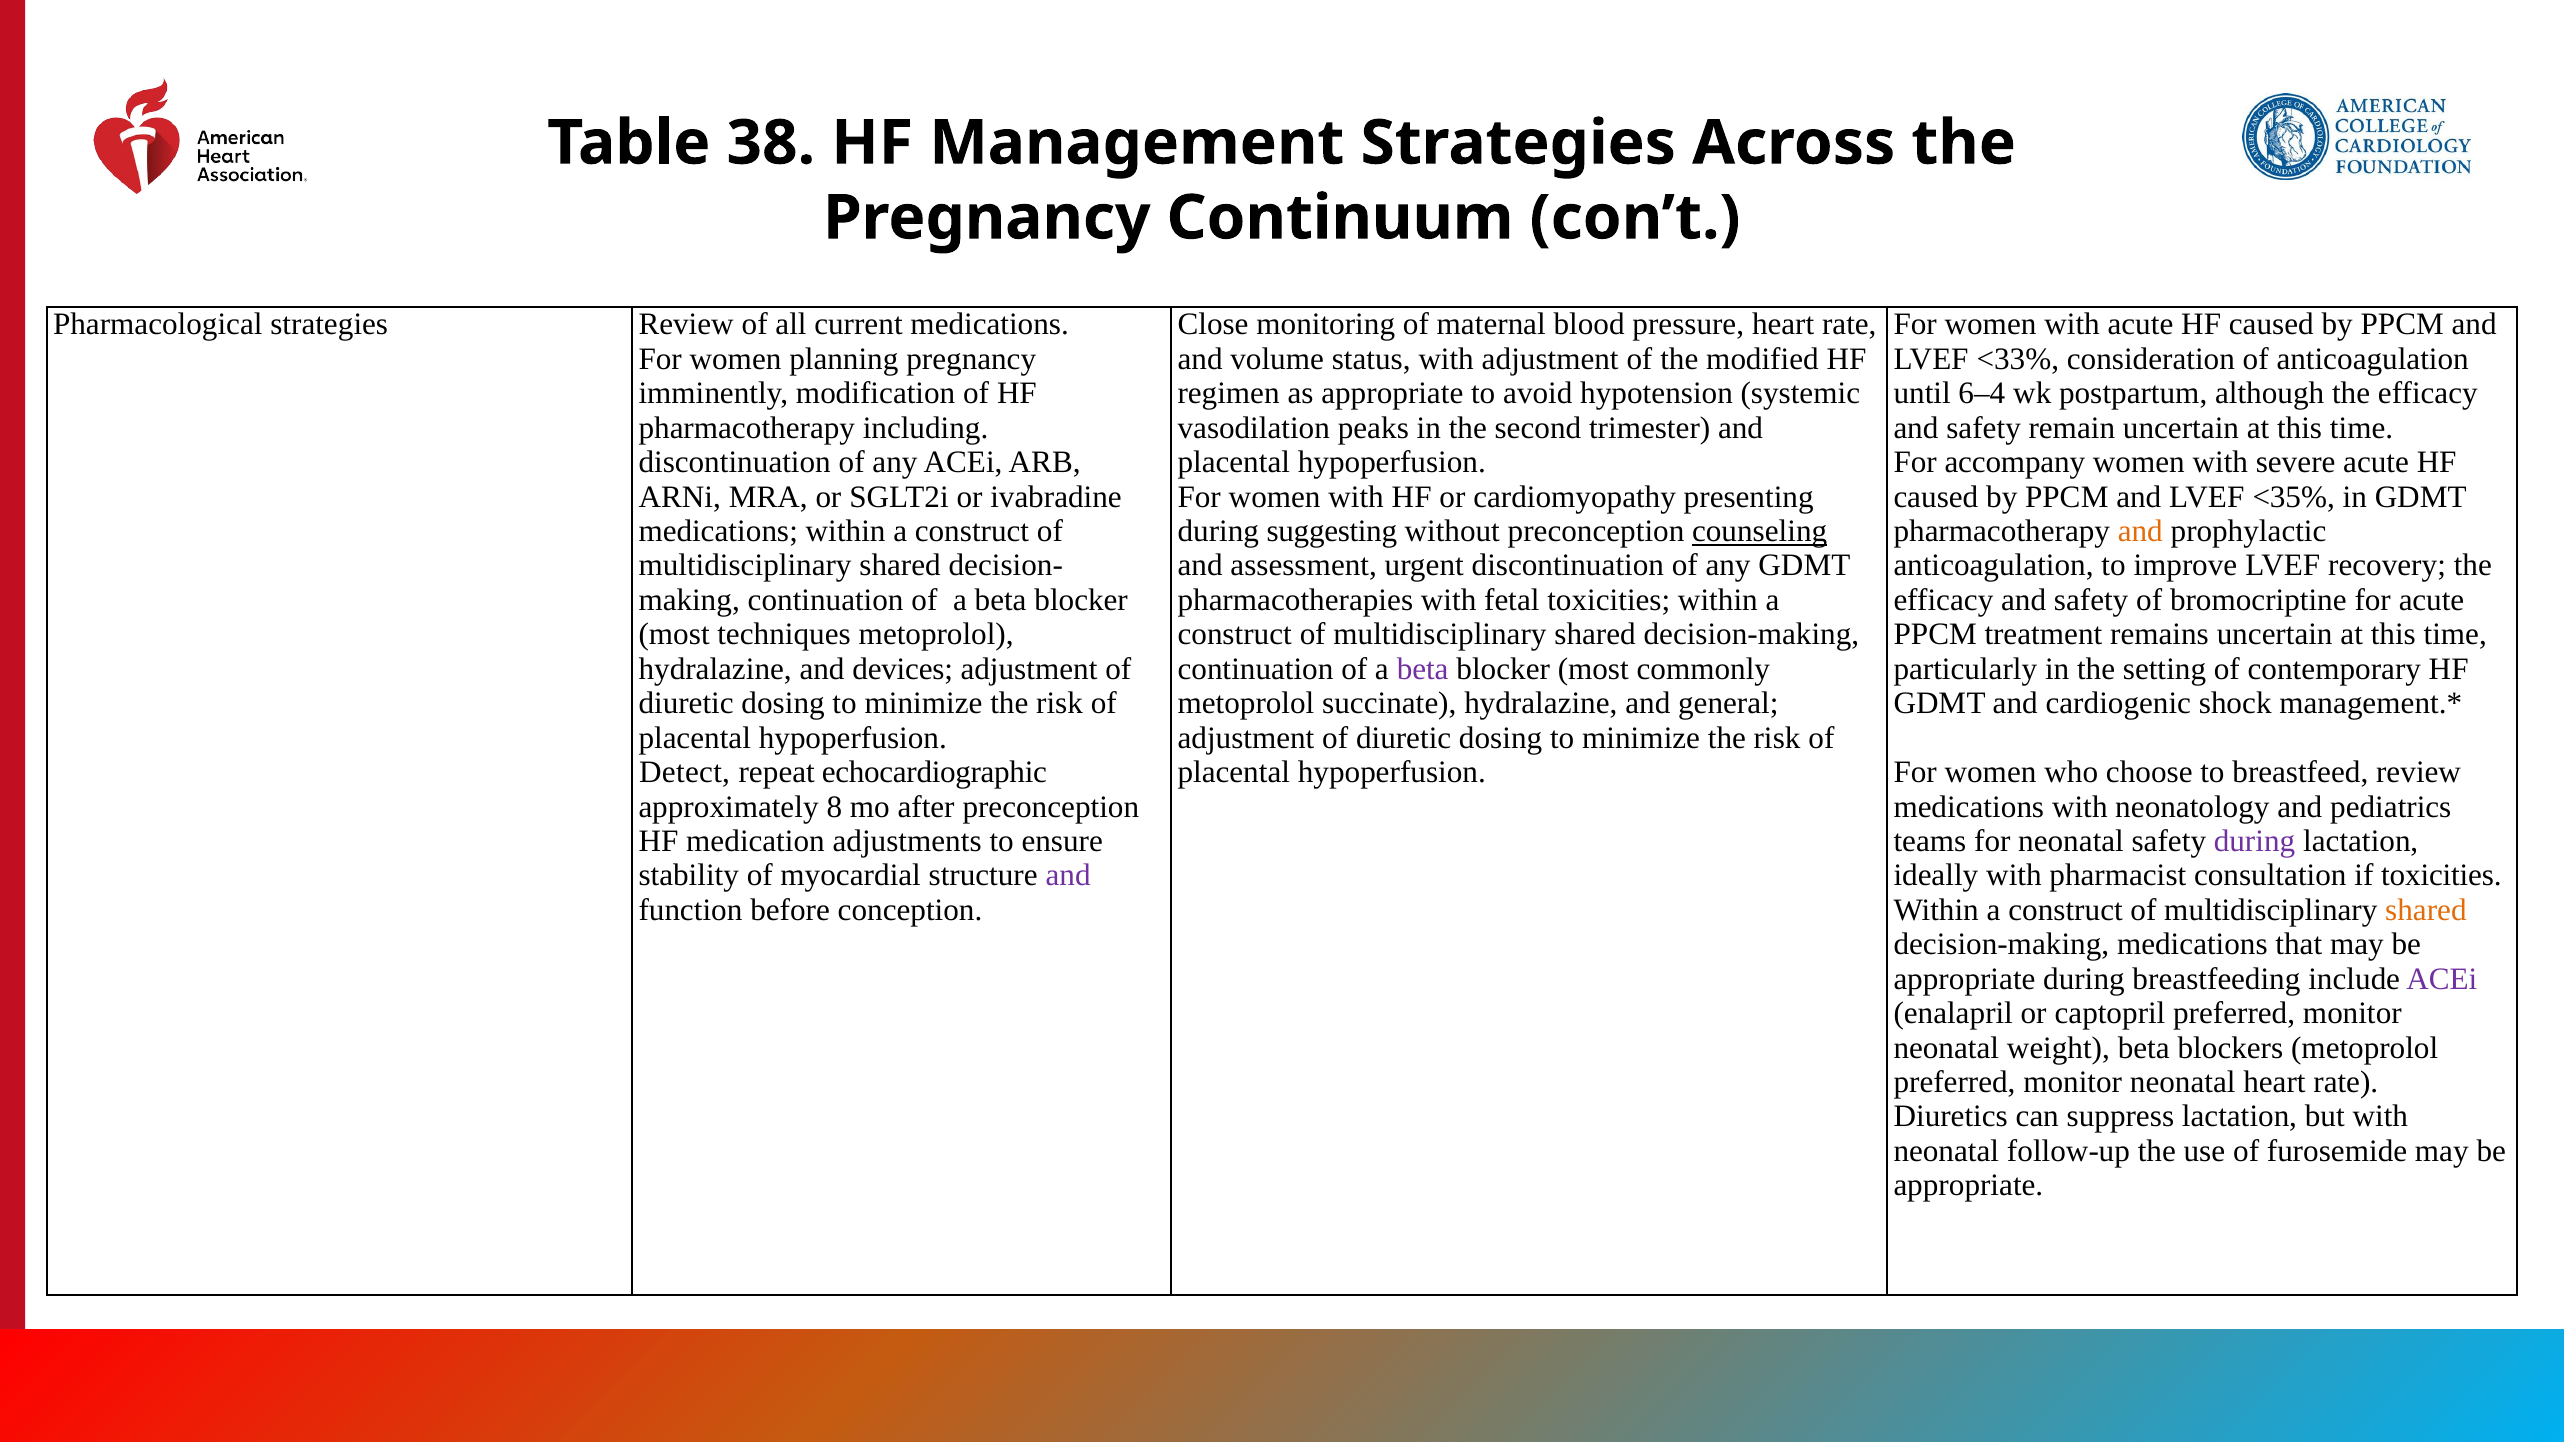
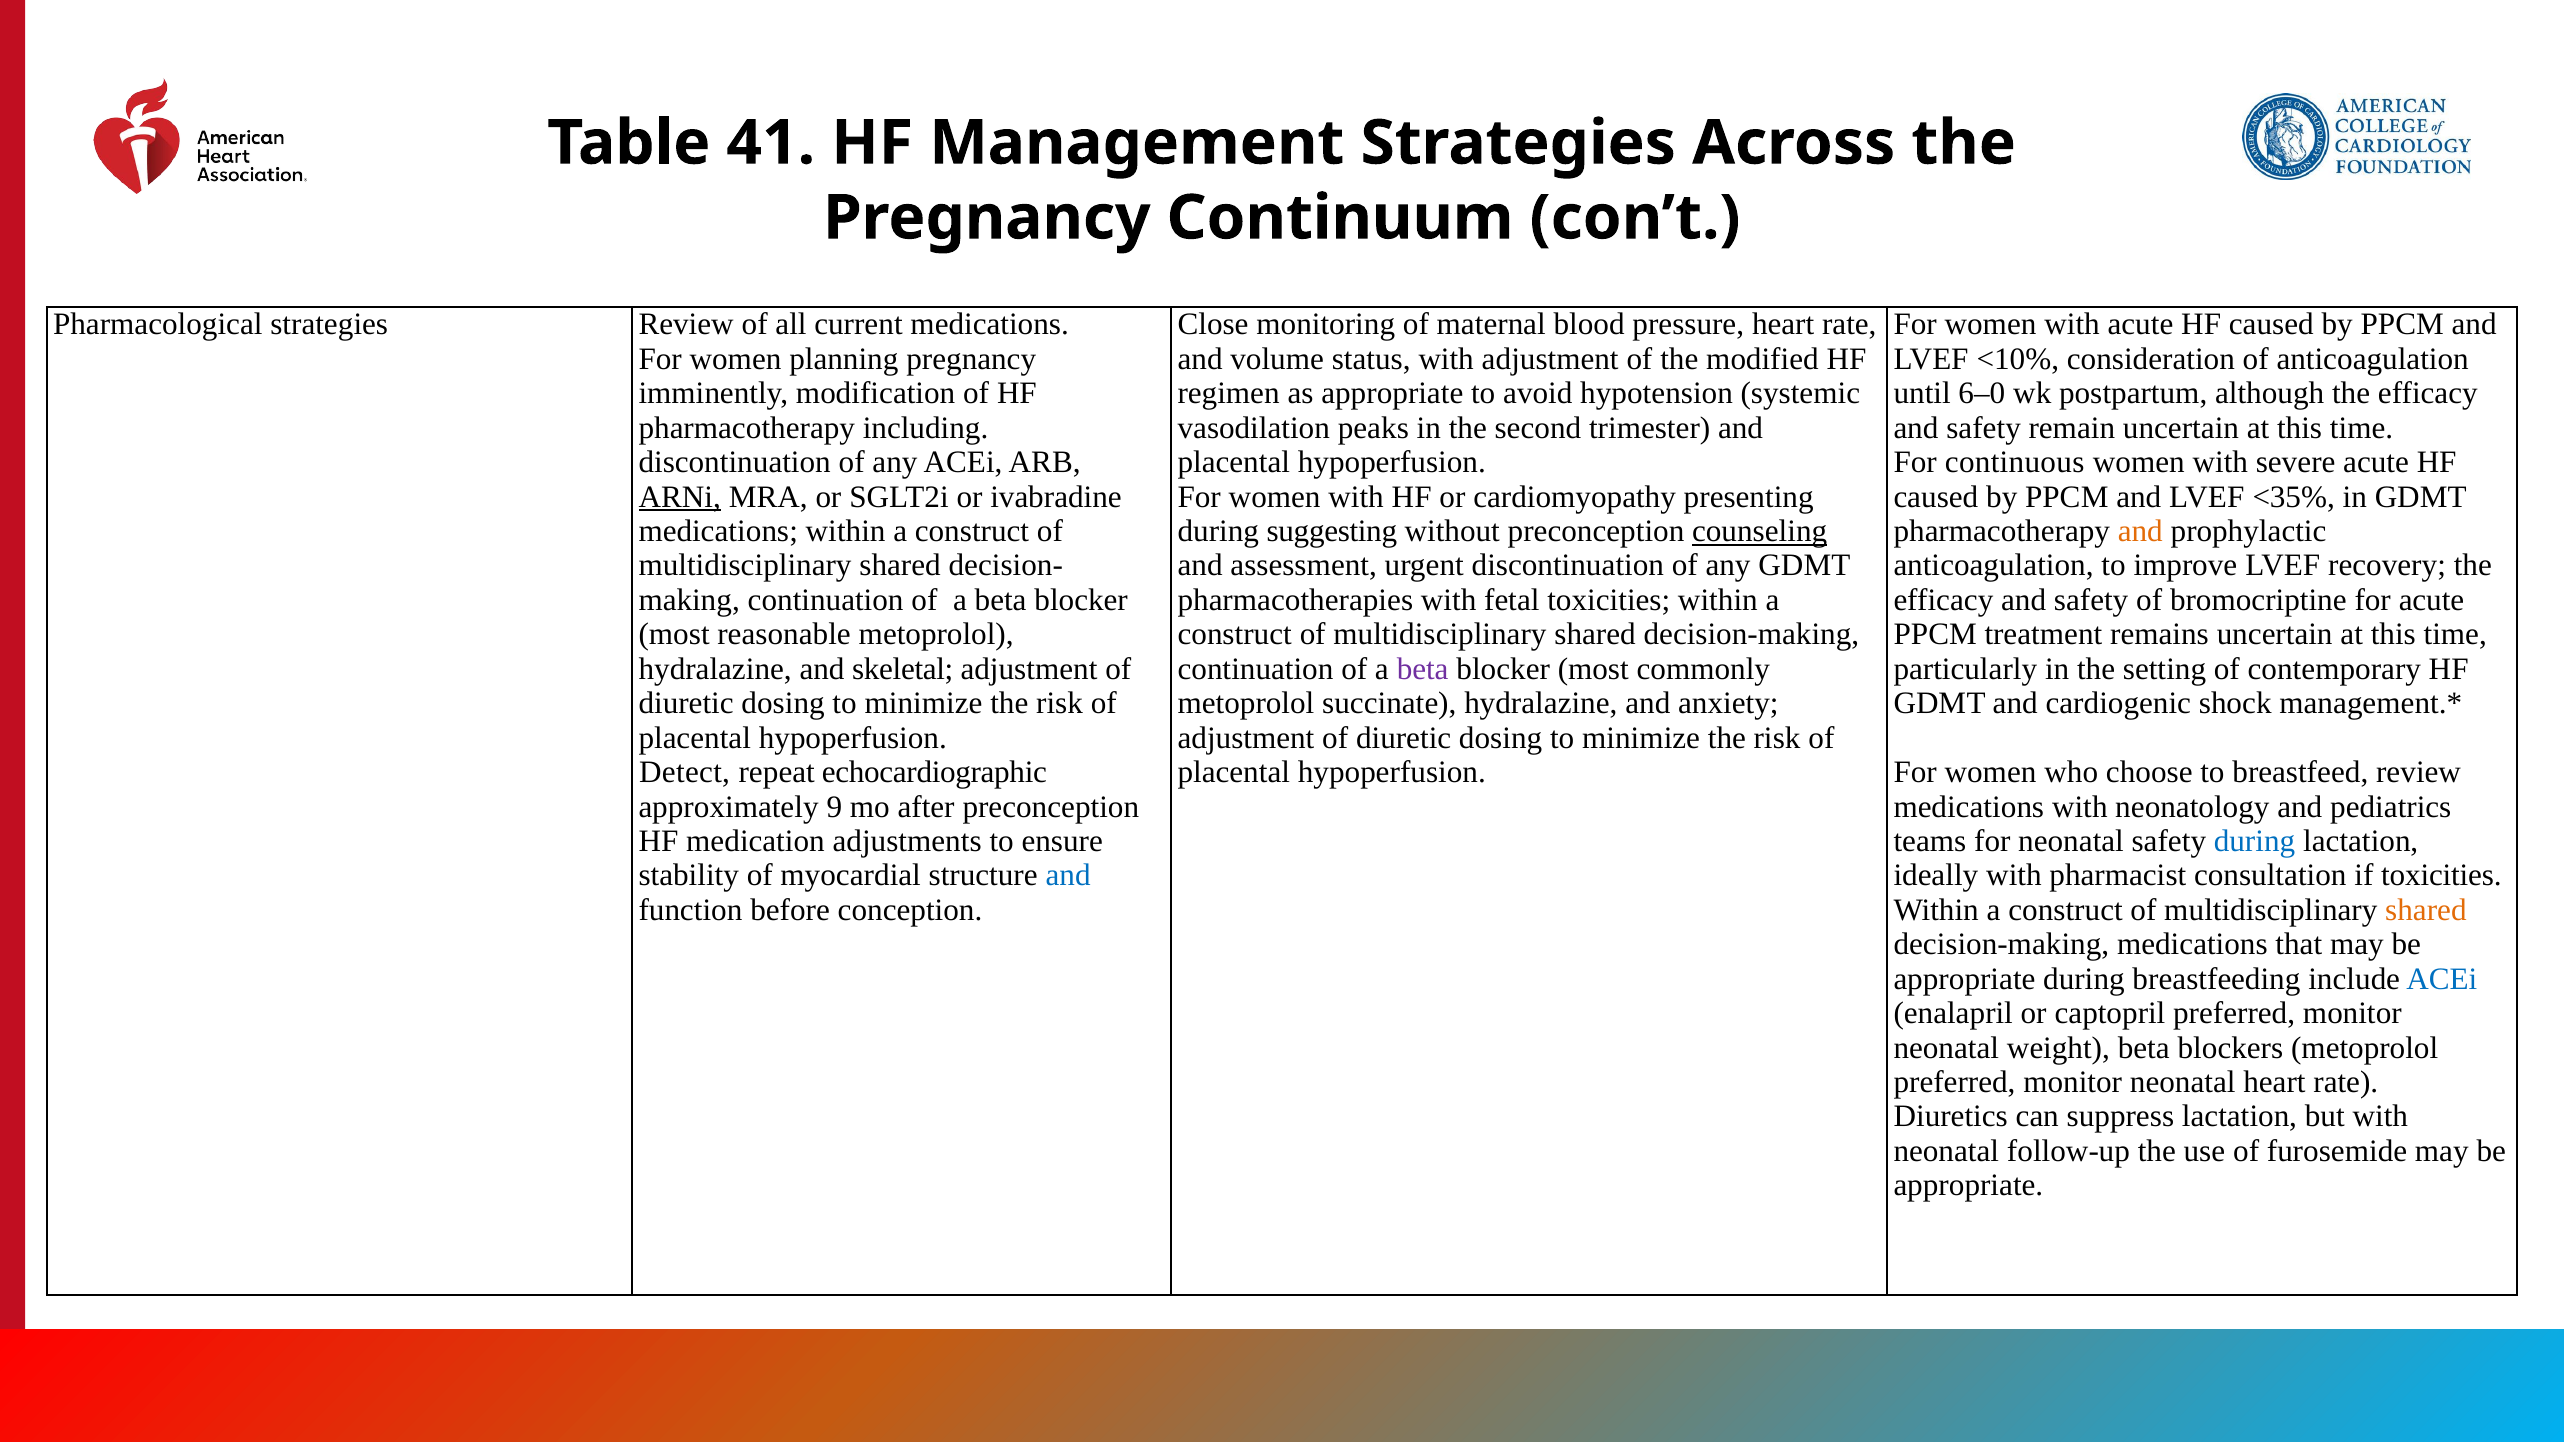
38: 38 -> 41 (771, 143)
<33%: <33% -> <10% (2018, 359)
6–4: 6–4 -> 6–0 (1982, 393)
accompany: accompany -> continuous (2015, 462)
ARNi underline: none -> present (680, 497)
techniques: techniques -> reasonable (784, 635)
devices: devices -> skeletal (903, 669)
general: general -> anxiety (1728, 704)
8: 8 -> 9 (834, 807)
during colour: purple -> blue (2254, 841)
and colour: purple -> blue (1068, 876)
ACEi colour: purple -> blue (2442, 979)
